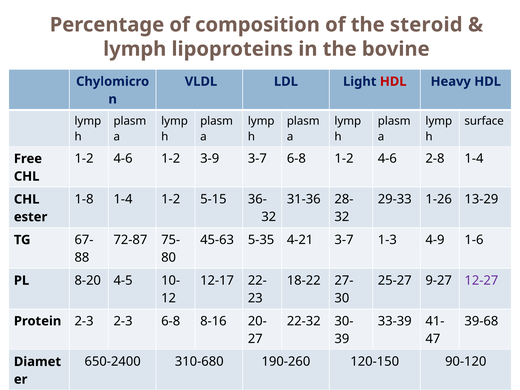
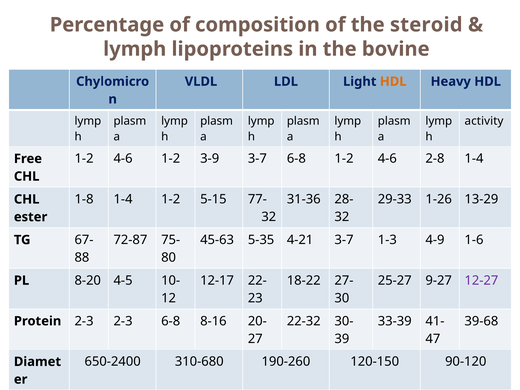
HDL colour: red -> orange (393, 82)
surface: surface -> activity (484, 121)
36-: 36- -> 77- (257, 199)
